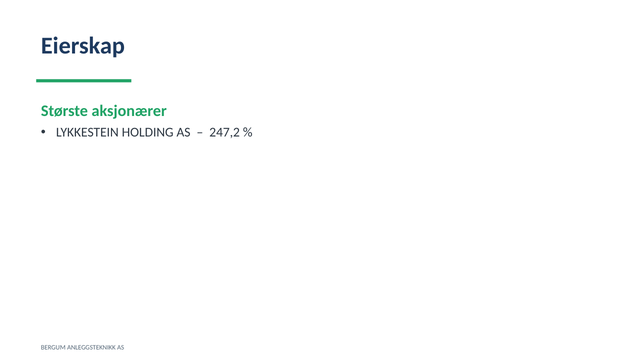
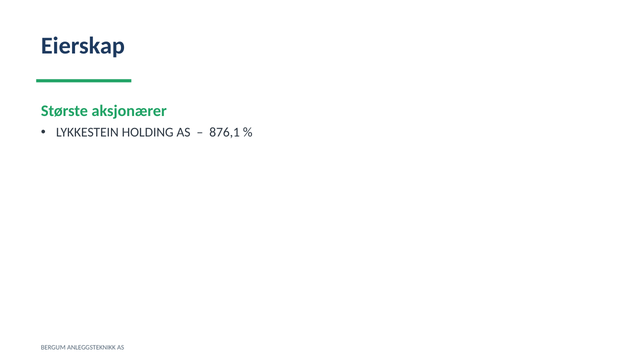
247,2: 247,2 -> 876,1 (225, 132)
